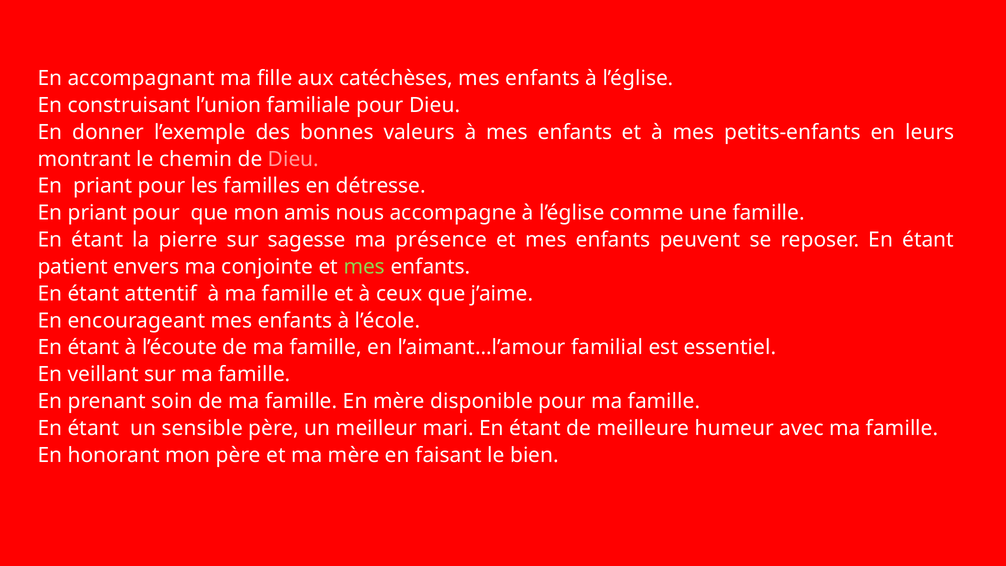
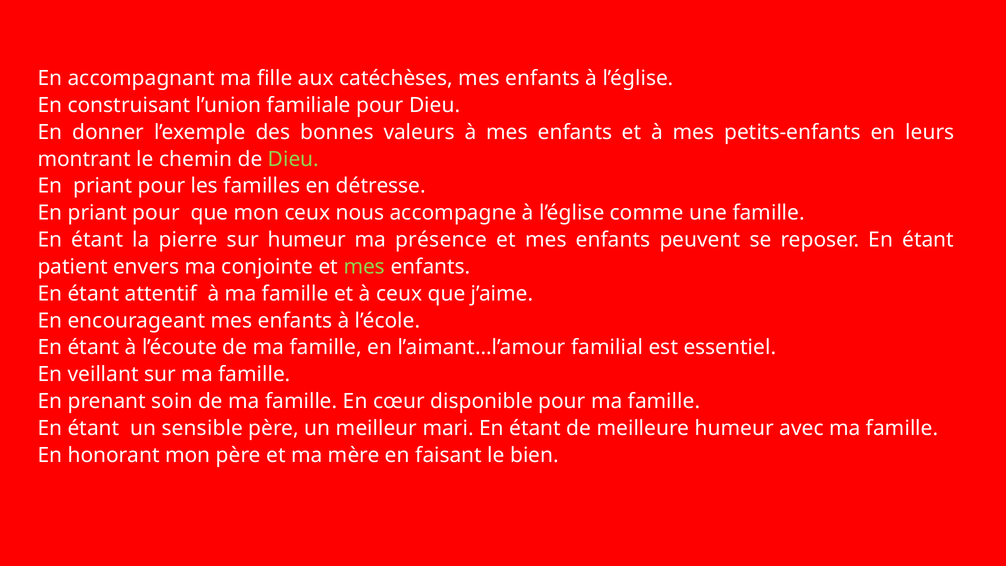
Dieu colour: pink -> light green (293, 159)
mon amis: amis -> ceux (307, 213)
sur sagesse: sagesse -> humeur (307, 240)
En mère: mère -> cœur (399, 401)
